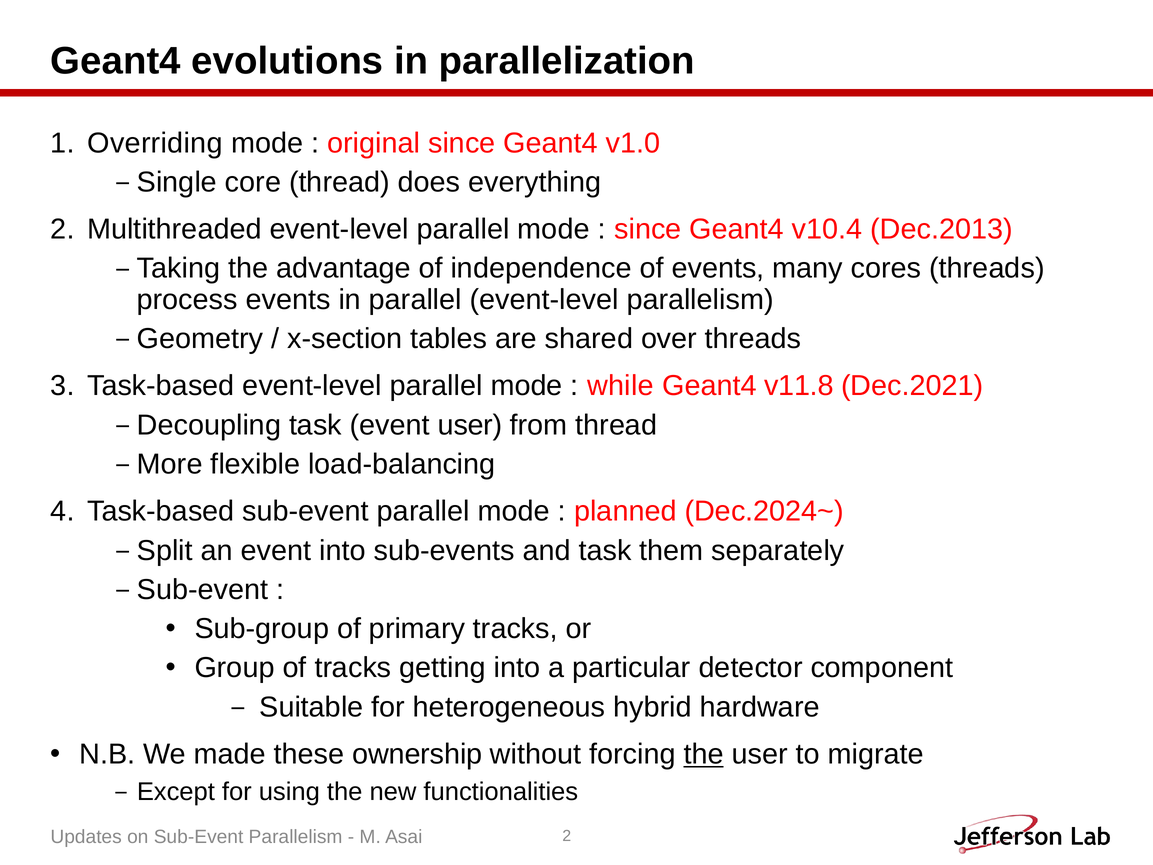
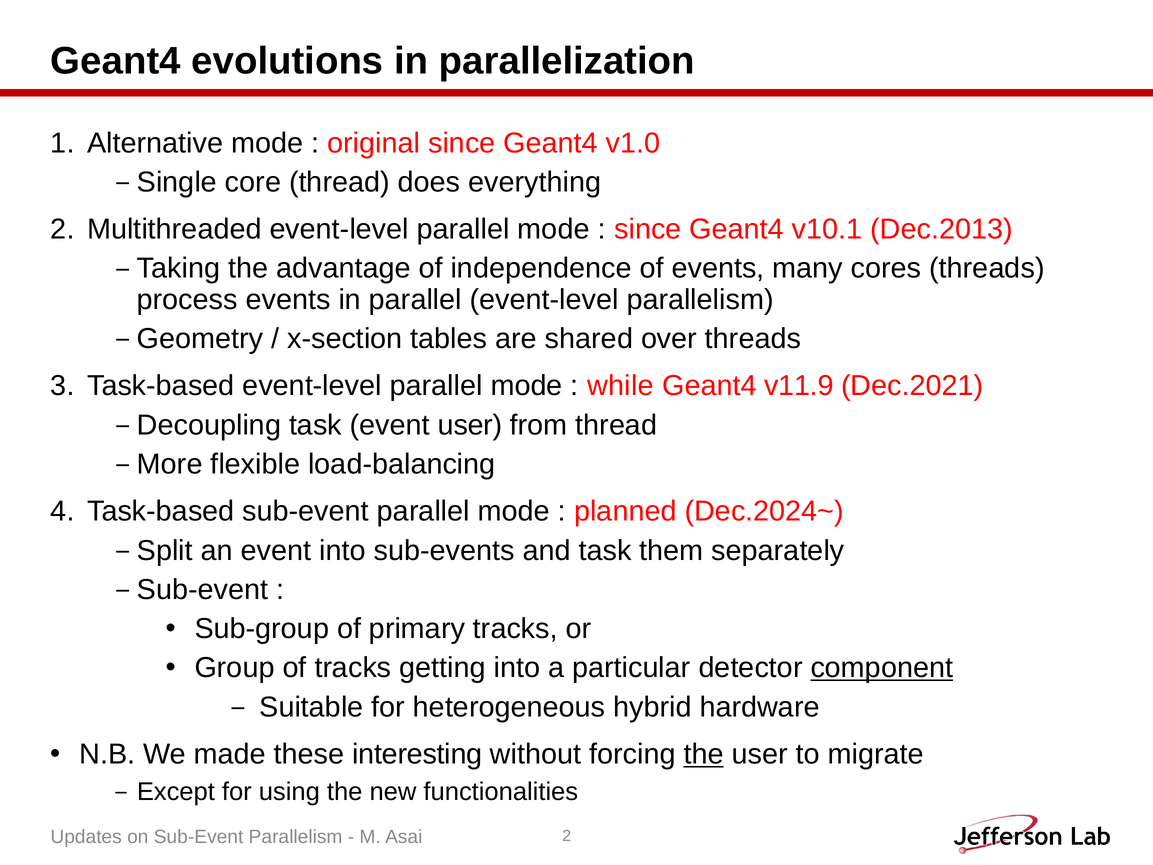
Overriding: Overriding -> Alternative (155, 143)
v10.4: v10.4 -> v10.1 (827, 229)
v11.8: v11.8 -> v11.9 (799, 386)
component underline: none -> present (882, 668)
ownership: ownership -> interesting (417, 754)
